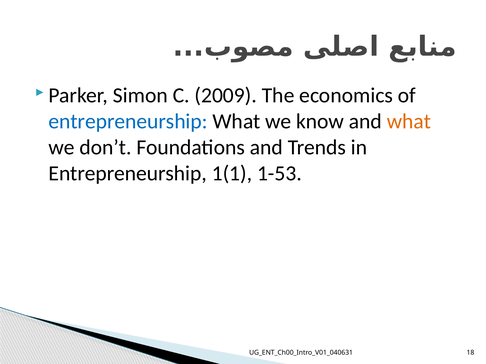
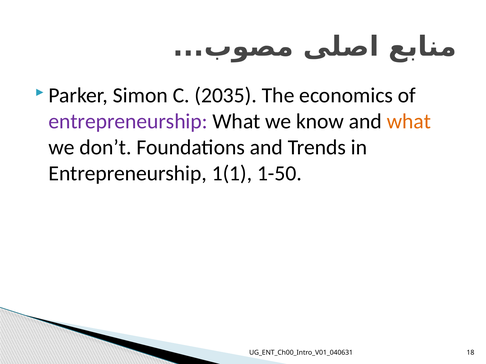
2009: 2009 -> 2035 (226, 96)
entrepreneurship colour: blue -> purple (128, 122)
1-53: 1-53 -> 1-50 (279, 173)
